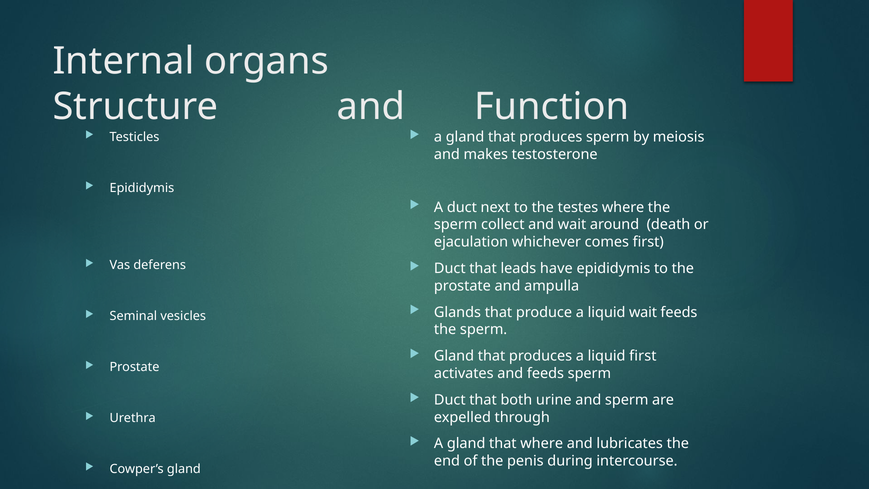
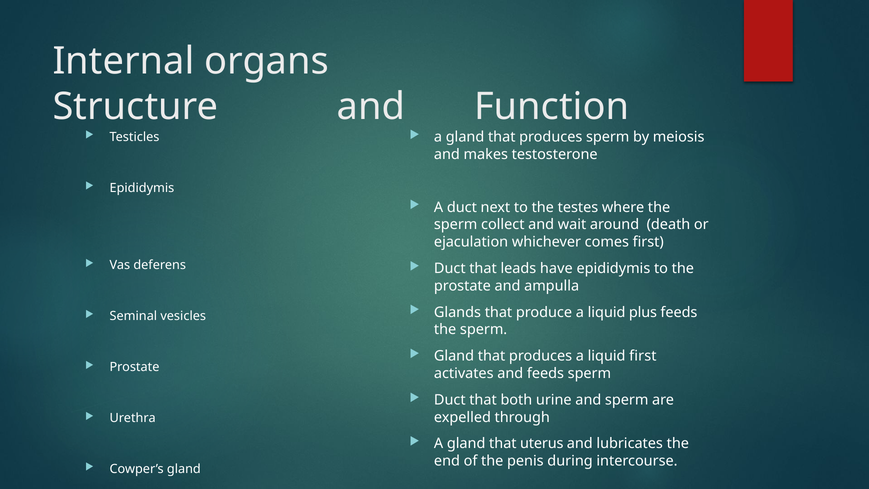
liquid wait: wait -> plus (643, 312)
that where: where -> uterus (542, 444)
